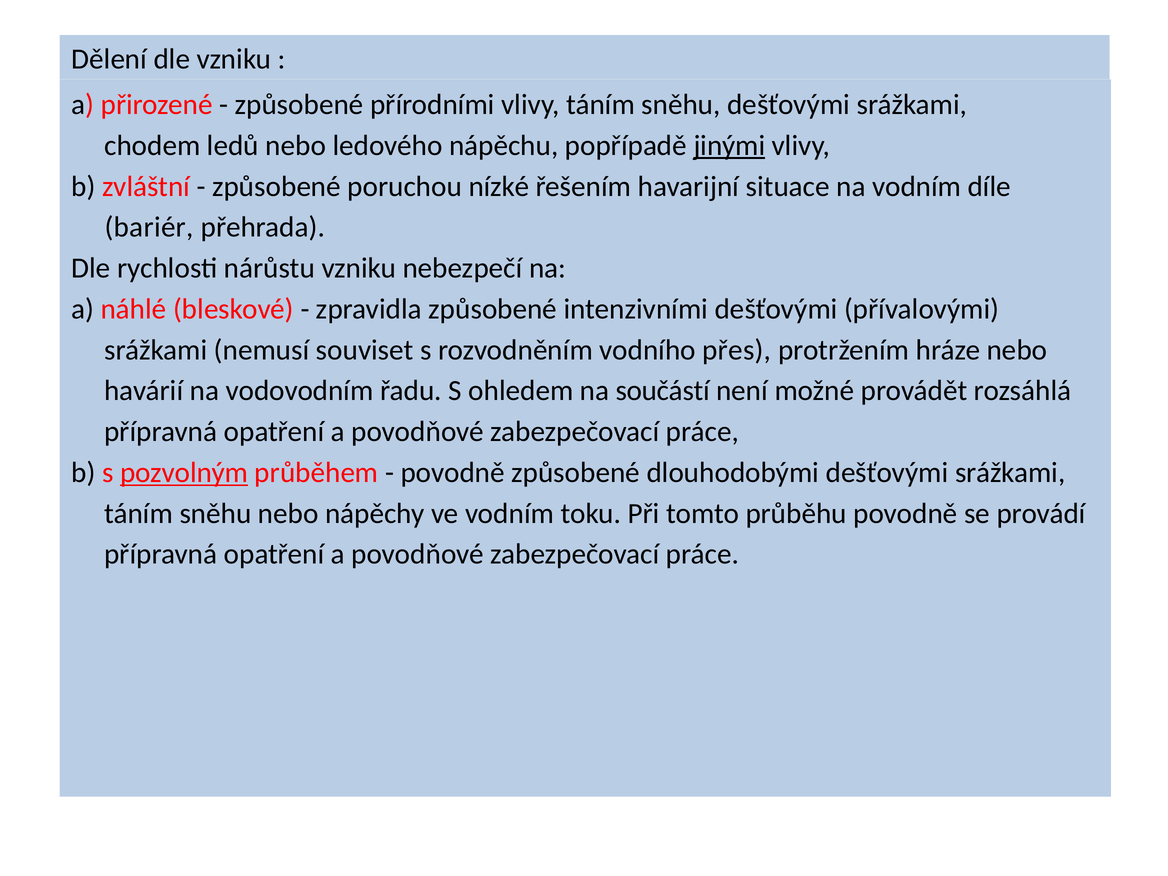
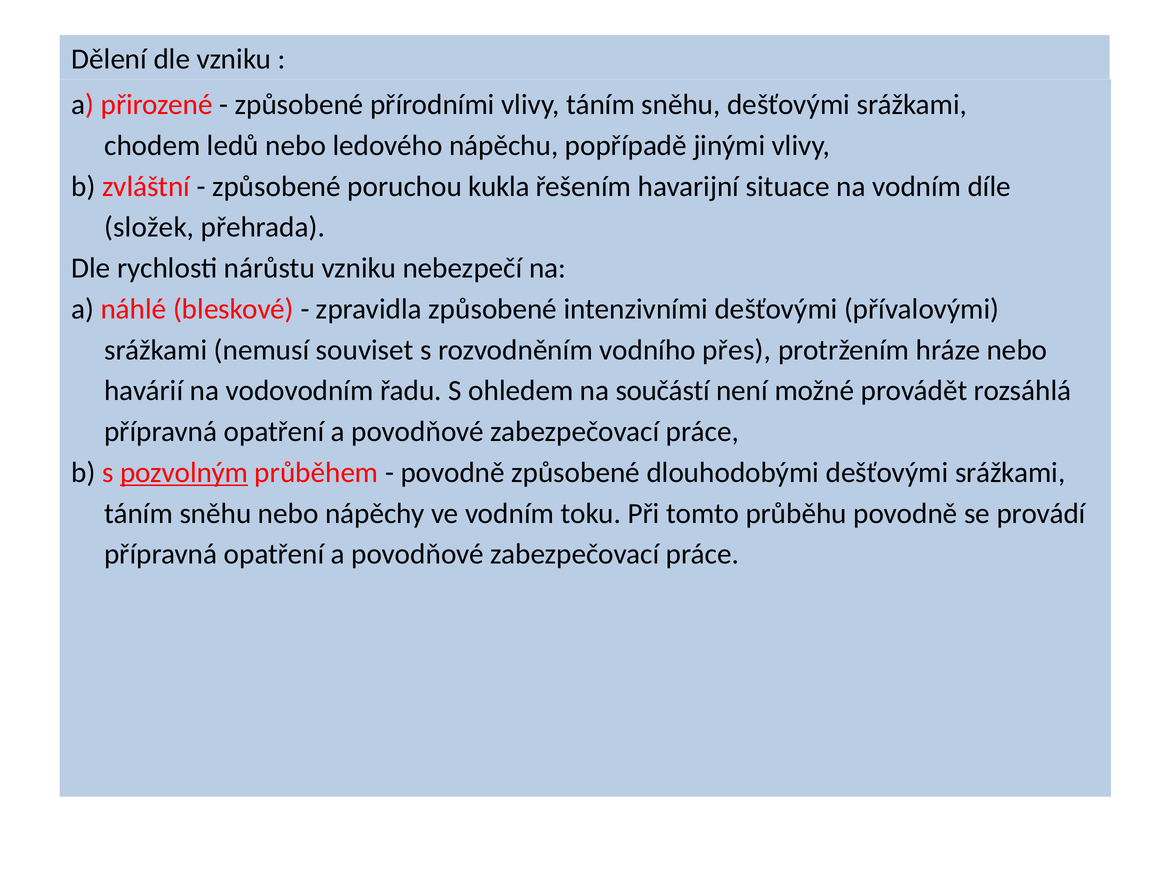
jinými underline: present -> none (729, 146)
nízké: nízké -> kukla (499, 186)
bariér: bariér -> složek (149, 227)
